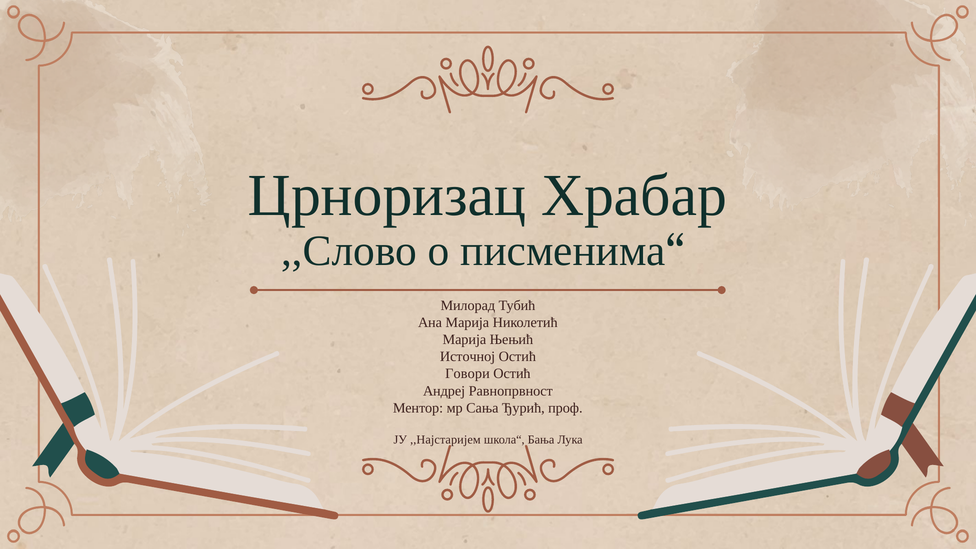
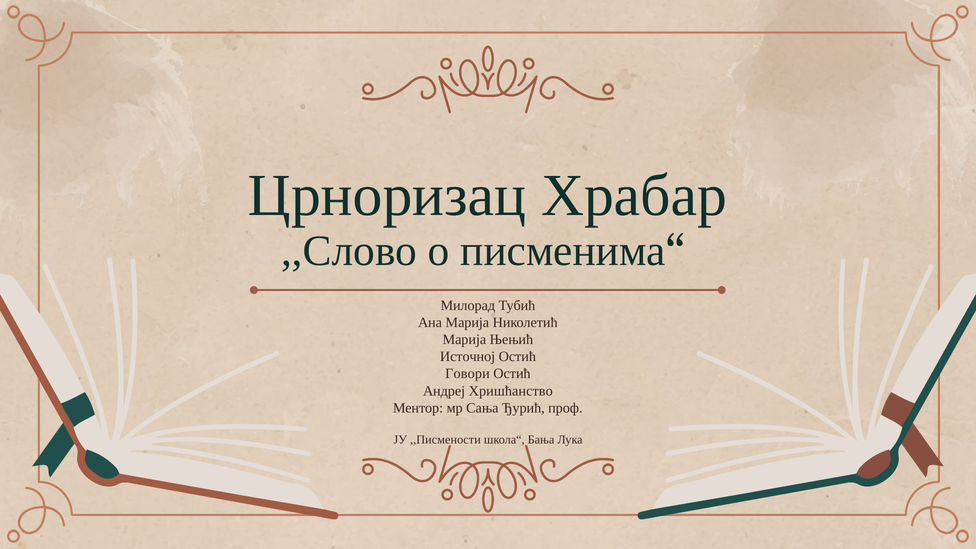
Равнопрвност: Равнопрвност -> Хришћанство (511, 391)
,,Најстаријем: ,,Најстаријем -> ,,Писмености (445, 440)
